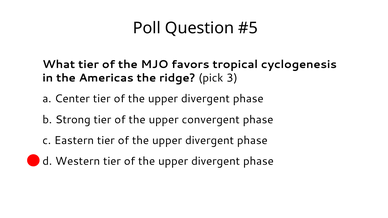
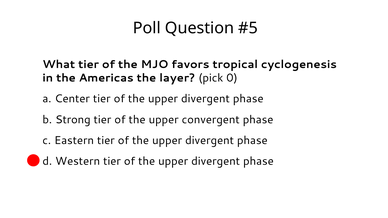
ridge: ridge -> layer (177, 78)
3: 3 -> 0 (232, 78)
